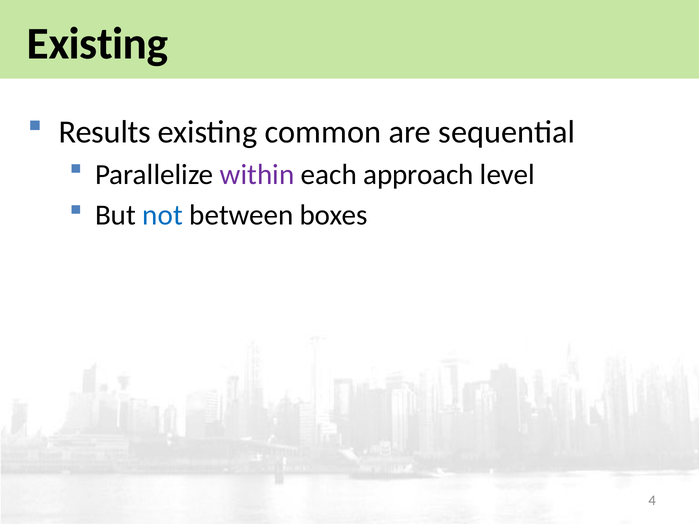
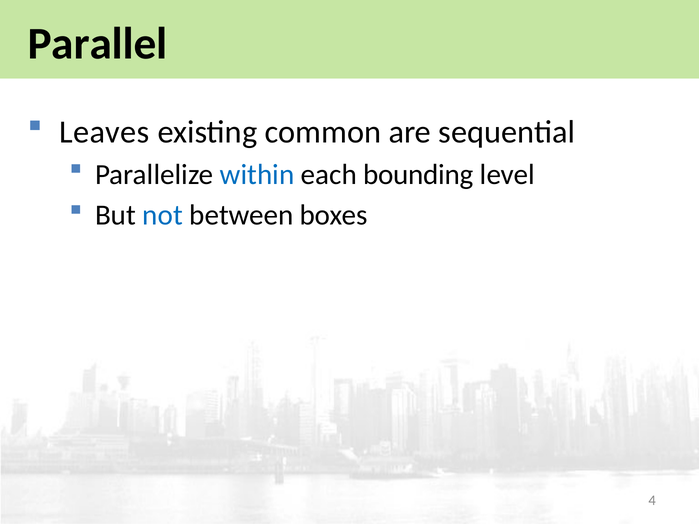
Existing: Existing -> Parallel (97, 44)
Results: Results -> Leaves (104, 132)
within colour: purple -> blue (257, 175)
approach: approach -> bounding (418, 175)
